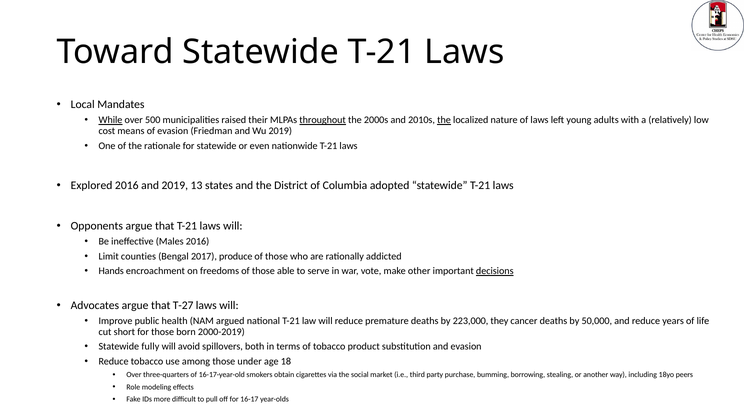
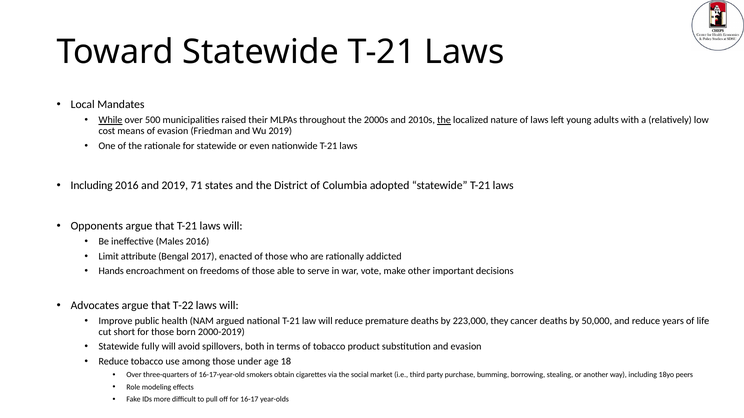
throughout underline: present -> none (323, 120)
Explored: Explored -> Including (92, 186)
13: 13 -> 71 (197, 186)
counties: counties -> attribute (139, 257)
produce: produce -> enacted (236, 257)
decisions underline: present -> none (495, 271)
T-27: T-27 -> T-22 (183, 306)
